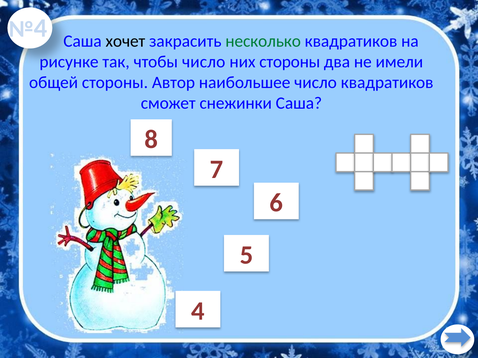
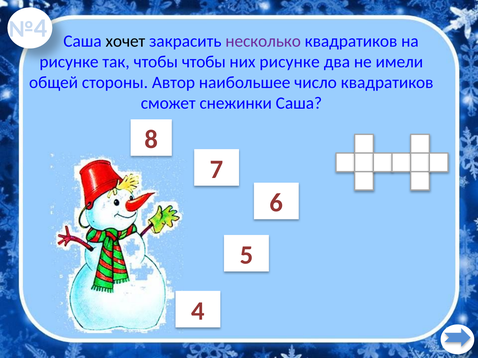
несколько colour: green -> purple (263, 41)
чтобы число: число -> чтобы (204, 62)
них стороны: стороны -> рисунке (290, 62)
